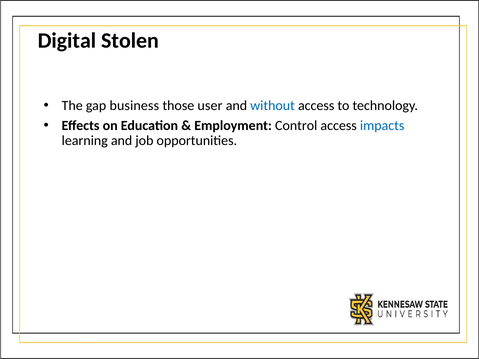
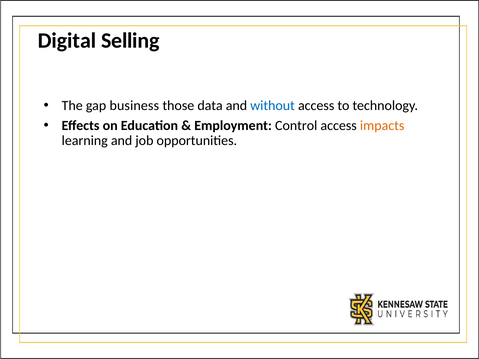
Stolen: Stolen -> Selling (130, 41)
user: user -> data (210, 105)
impacts colour: blue -> orange (382, 126)
